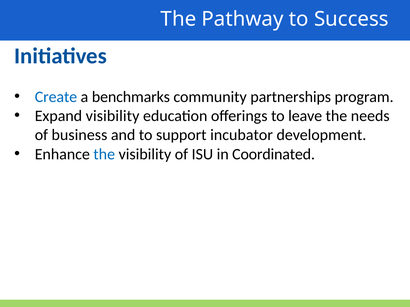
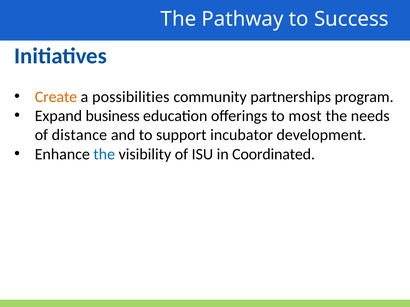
Create colour: blue -> orange (56, 97)
benchmarks: benchmarks -> possibilities (131, 97)
Expand visibility: visibility -> business (113, 116)
leave: leave -> most (305, 116)
business: business -> distance (79, 135)
